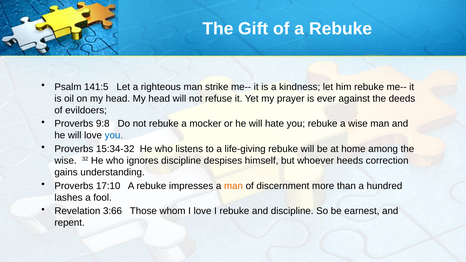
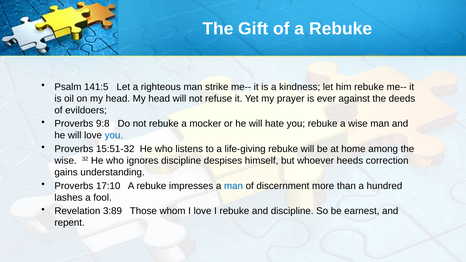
15:34-32: 15:34-32 -> 15:51-32 (115, 149)
man colour: orange -> blue (233, 186)
3:66: 3:66 -> 3:89 (113, 211)
